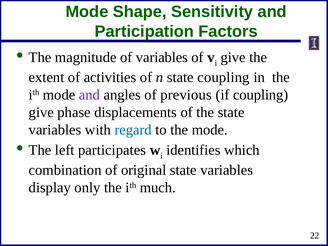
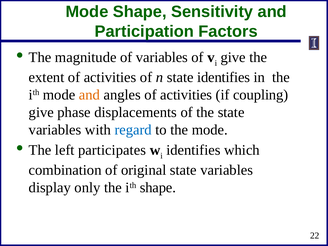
state coupling: coupling -> identifies (224, 77)
and colour: purple -> orange (89, 95)
angles of previous: previous -> activities (186, 95)
ith much: much -> shape (158, 188)
